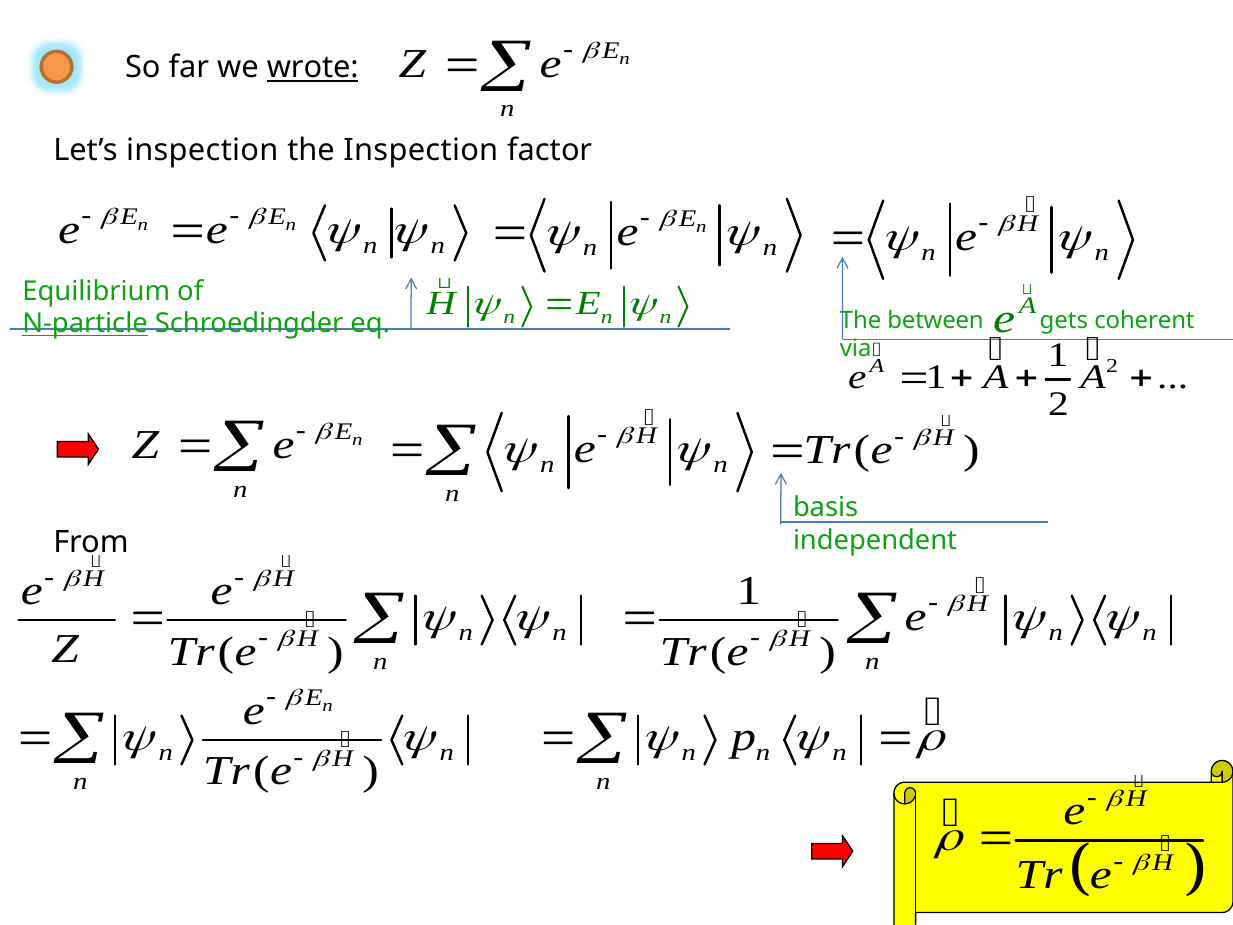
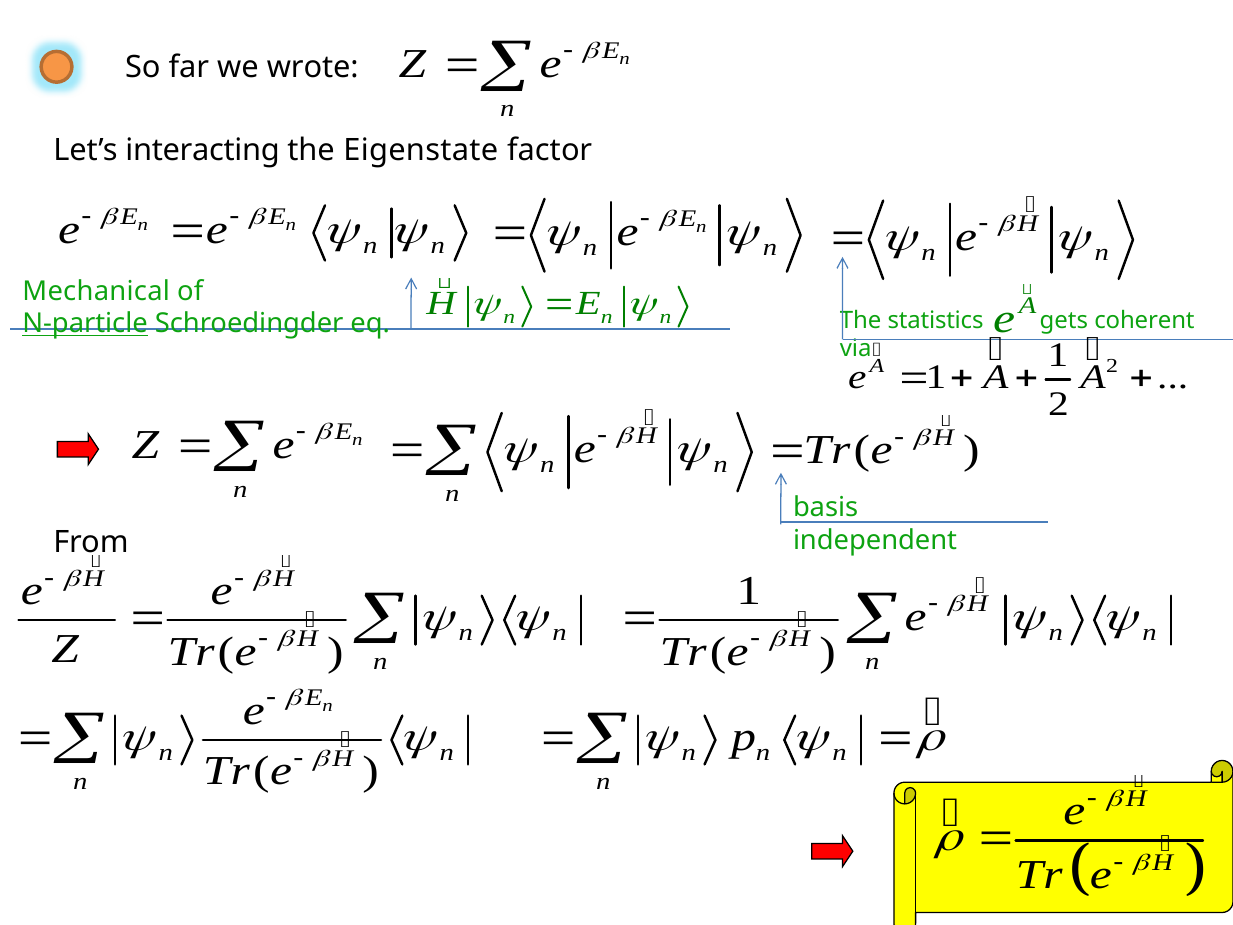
wrote underline: present -> none (313, 68)
Let’s inspection: inspection -> interacting (203, 150)
the Inspection: Inspection -> Eigenstate (421, 150)
Equilibrium: Equilibrium -> Mechanical (96, 291)
between: between -> statistics (936, 320)
